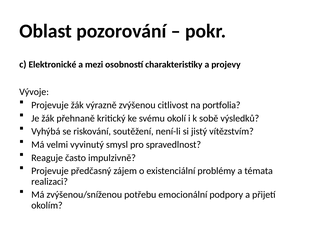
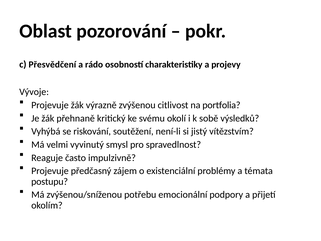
Elektronické: Elektronické -> Přesvědčení (52, 64)
mezi: mezi -> rádo (94, 64)
realizaci: realizaci -> postupu (50, 181)
